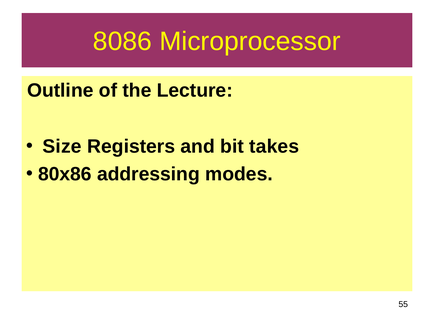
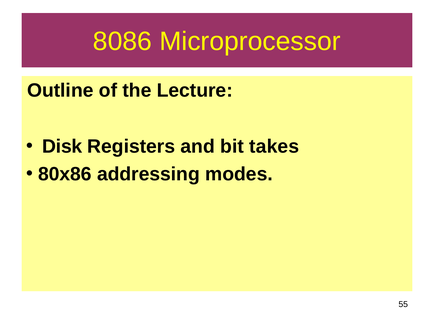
Size: Size -> Disk (62, 146)
